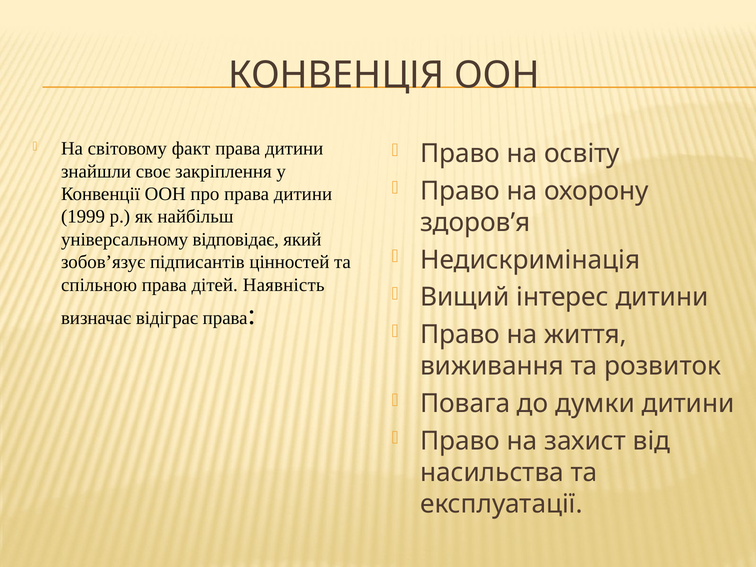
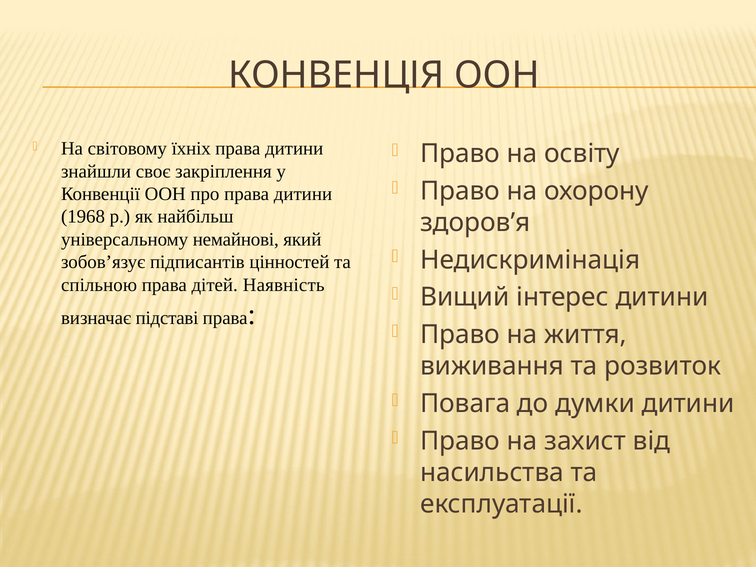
факт: факт -> їхніх (191, 149)
1999: 1999 -> 1968 (83, 217)
відповідає: відповідає -> немайнові (236, 239)
відіграє: відіграє -> підставі (167, 318)
